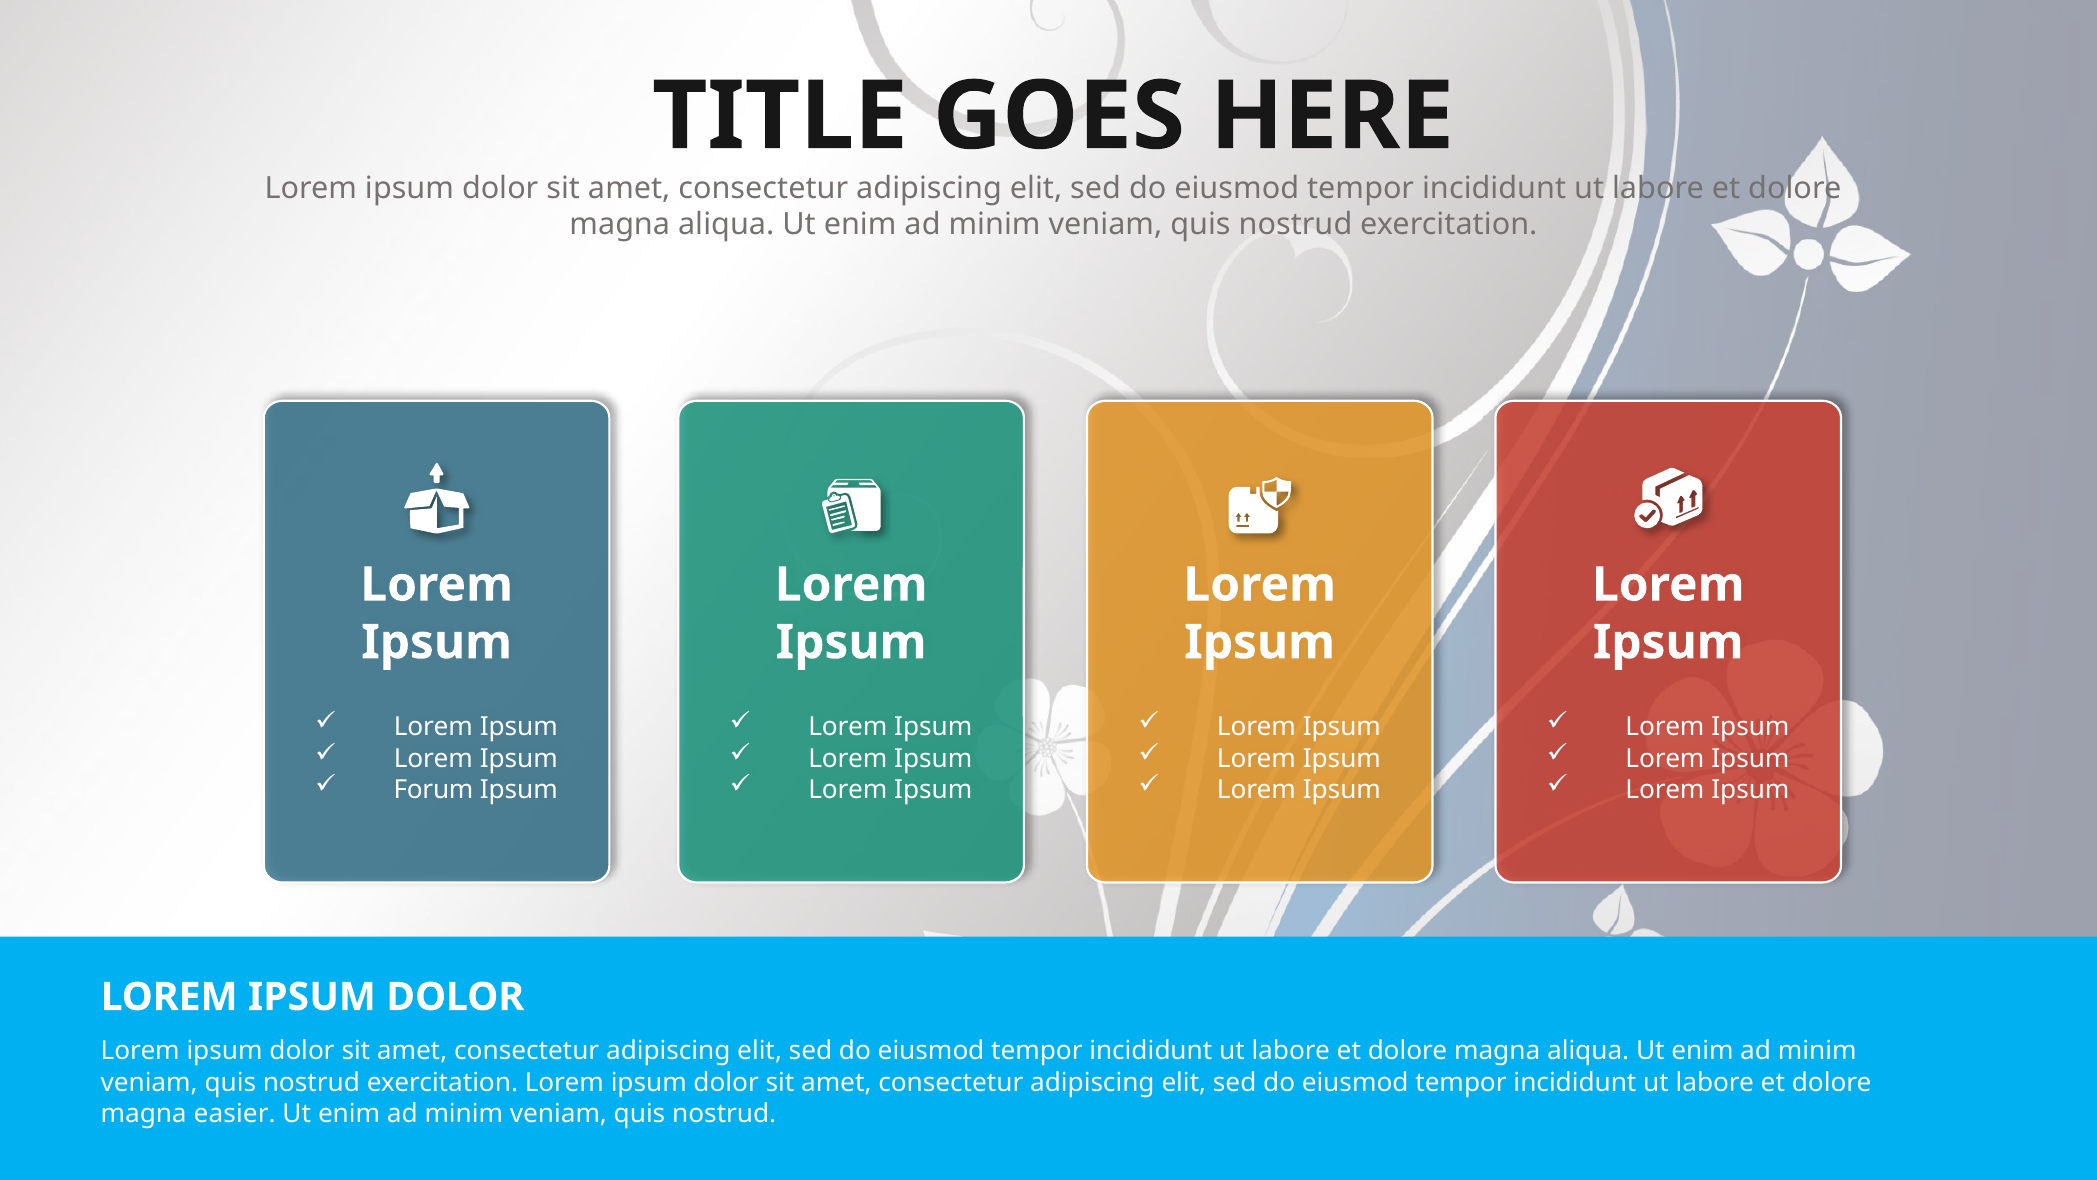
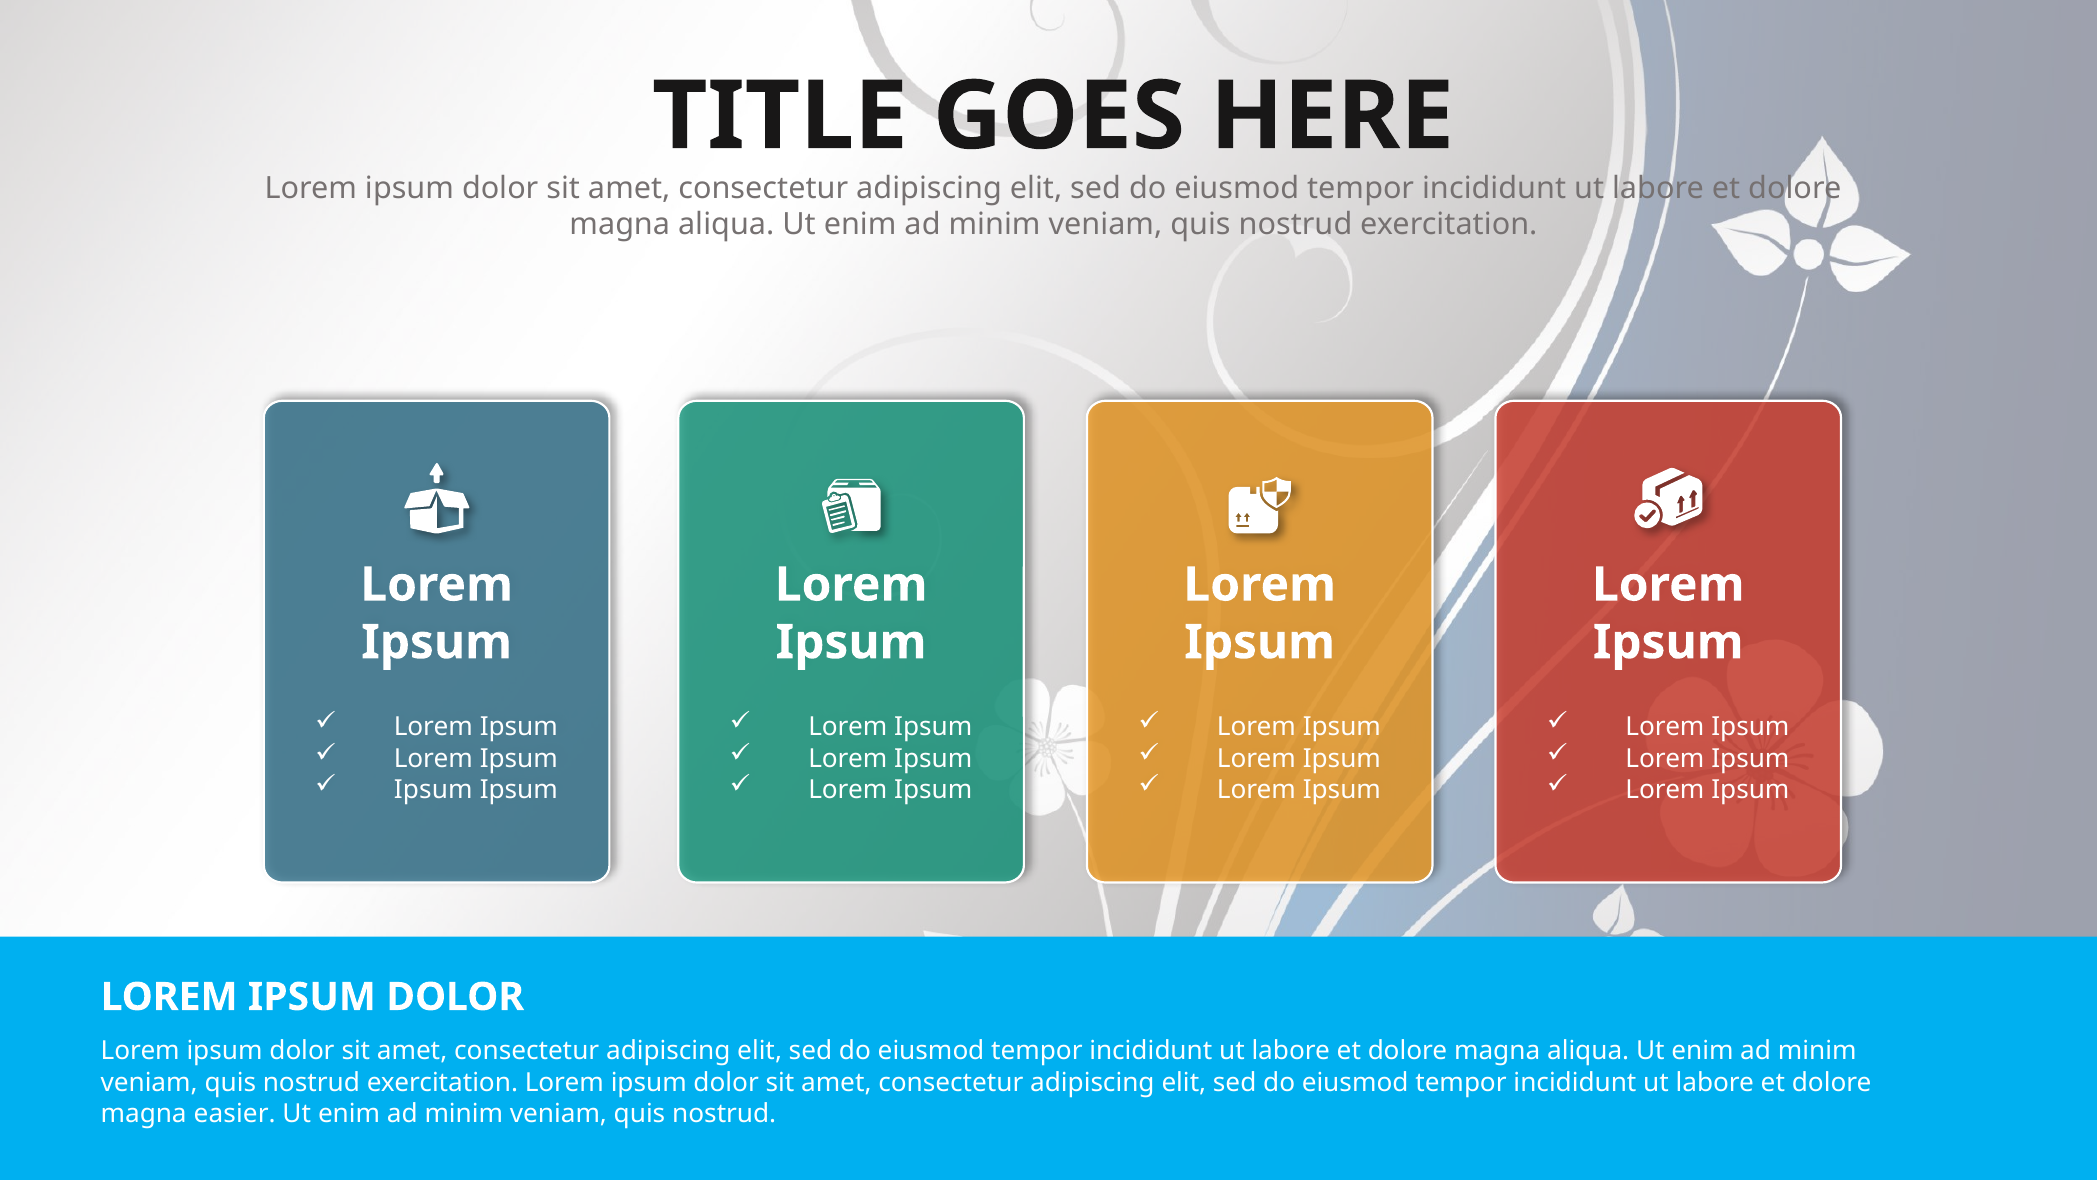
Forum: Forum -> Ipsum (433, 790)
